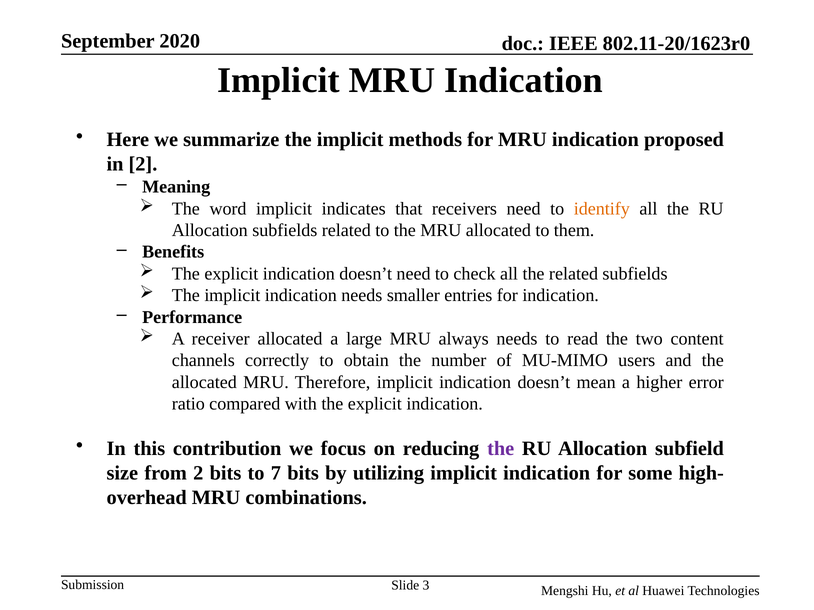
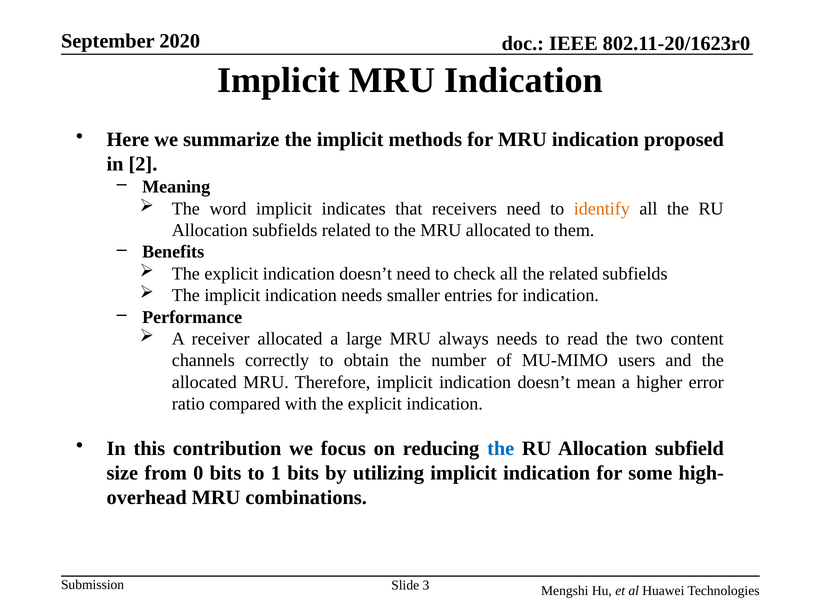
the colour: purple -> blue (501, 449)
from 2: 2 -> 0 (198, 473)
7: 7 -> 1 (276, 473)
